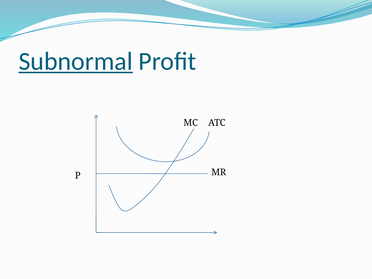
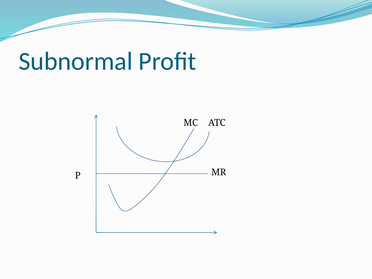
Subnormal underline: present -> none (76, 61)
